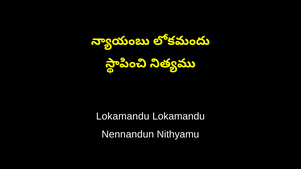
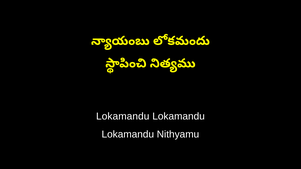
Nennandun: Nennandun -> Lokamandu (128, 135)
